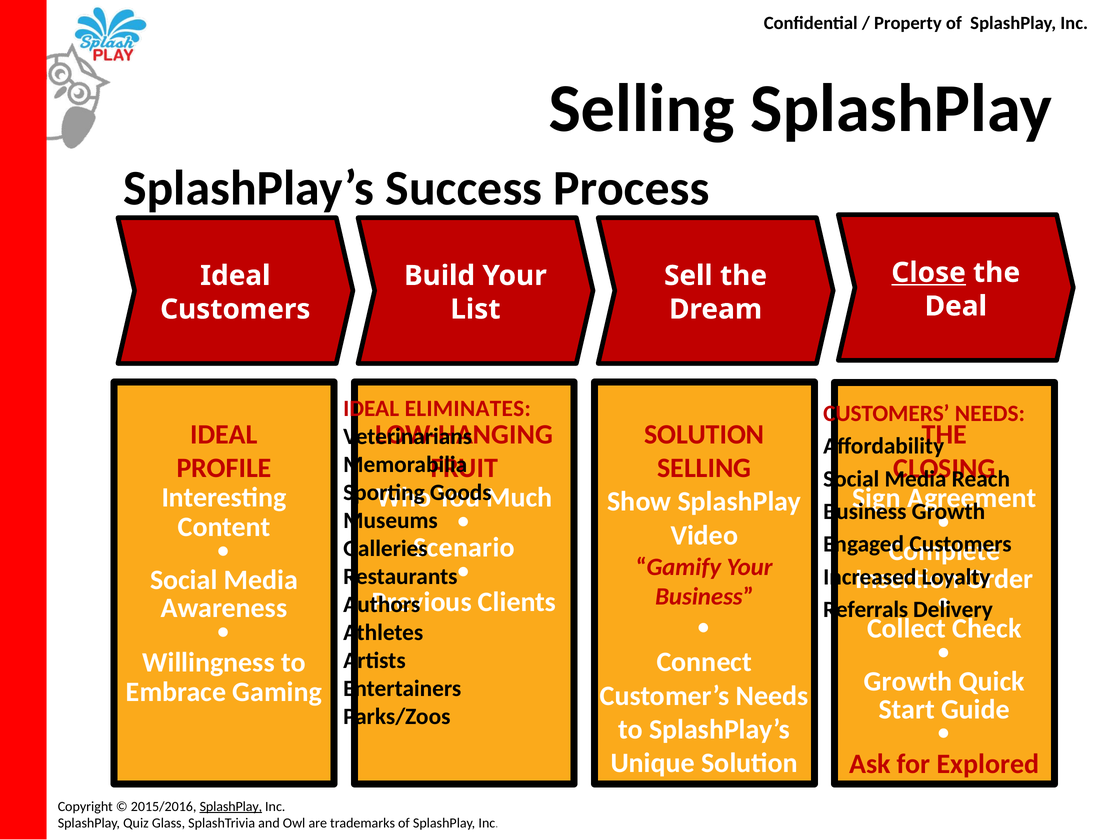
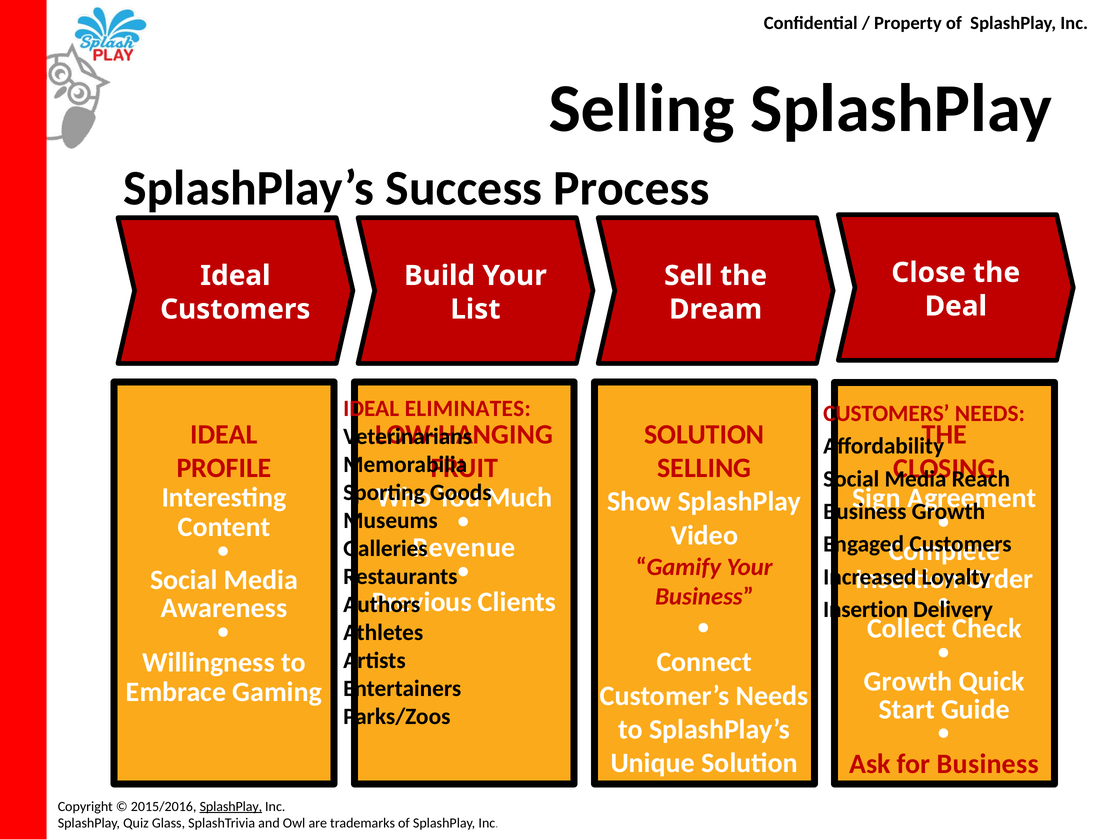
Close underline: present -> none (929, 273)
Scenario: Scenario -> Revenue (464, 547)
Referrals: Referrals -> Insertion (866, 610)
for Explored: Explored -> Business (988, 764)
